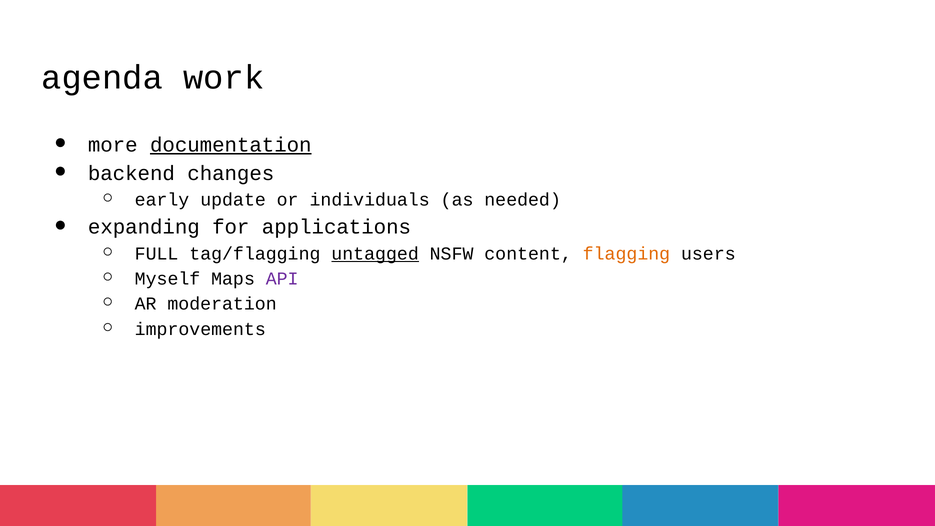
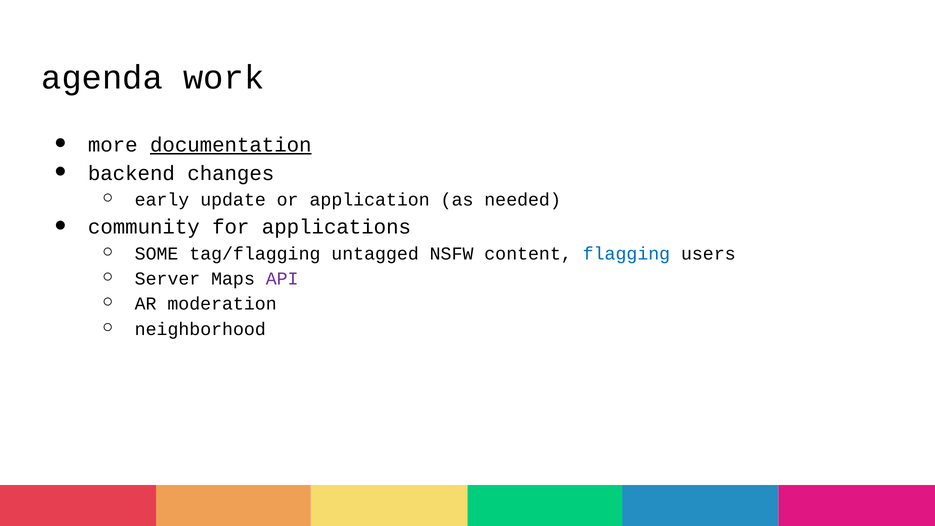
individuals: individuals -> application (370, 200)
expanding: expanding -> community (144, 227)
FULL: FULL -> SOME (157, 254)
untagged underline: present -> none (375, 254)
flagging colour: orange -> blue (626, 254)
Myself: Myself -> Server (167, 279)
improvements: improvements -> neighborhood (200, 329)
